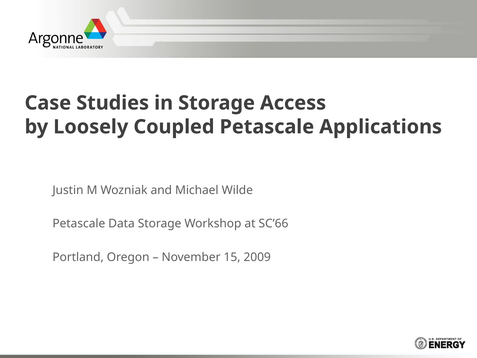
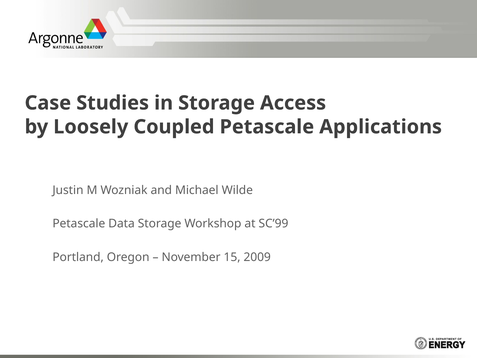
SC’66: SC’66 -> SC’99 (273, 224)
